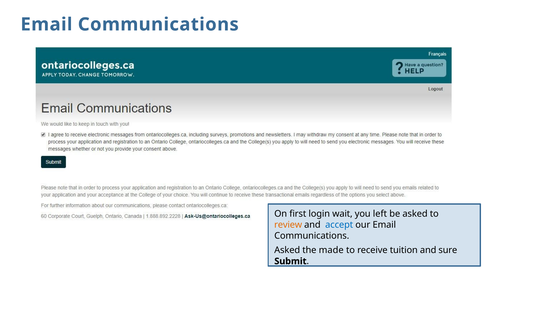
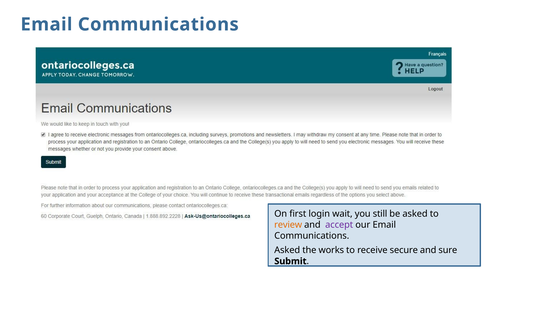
left: left -> still (380, 214)
accept colour: blue -> purple (339, 225)
made: made -> works (331, 250)
tuition: tuition -> secure (404, 250)
